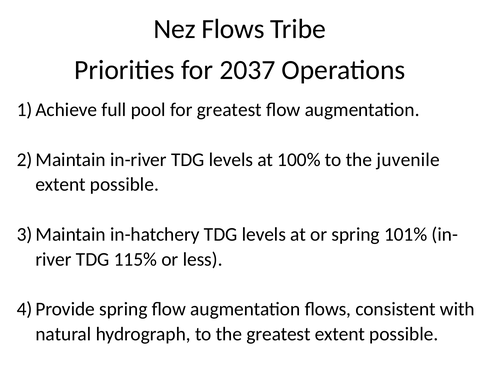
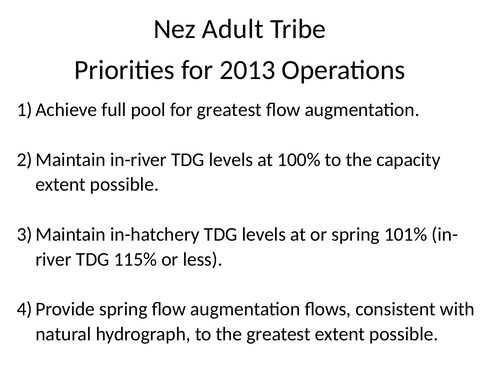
Nez Flows: Flows -> Adult (233, 29)
2037: 2037 -> 2013 (247, 70)
juvenile: juvenile -> capacity (408, 159)
